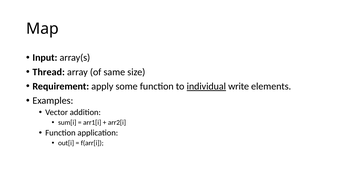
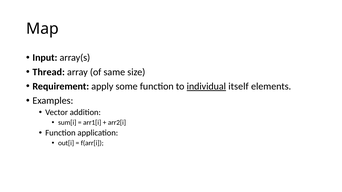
write: write -> itself (239, 87)
